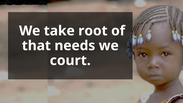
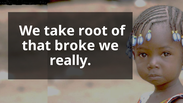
needs: needs -> broke (75, 46)
court: court -> really (70, 60)
